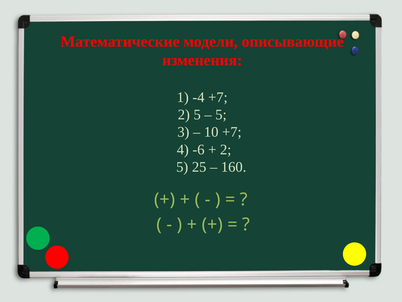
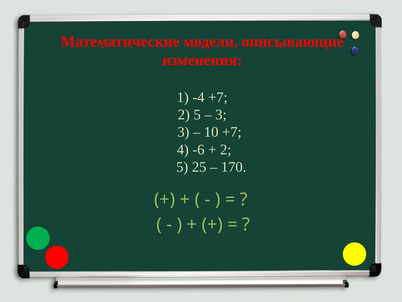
5: 5 -> 3 (221, 115)
160: 160 -> 170 (234, 167)
